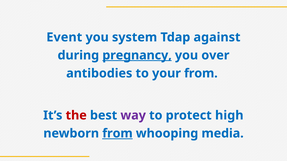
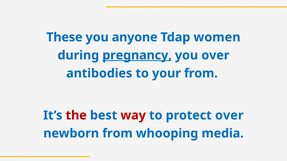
Event: Event -> These (64, 37)
system: system -> anyone (135, 37)
against: against -> women (217, 37)
way colour: purple -> red (133, 116)
protect high: high -> over (229, 116)
from underline: present -> none (117, 134)
